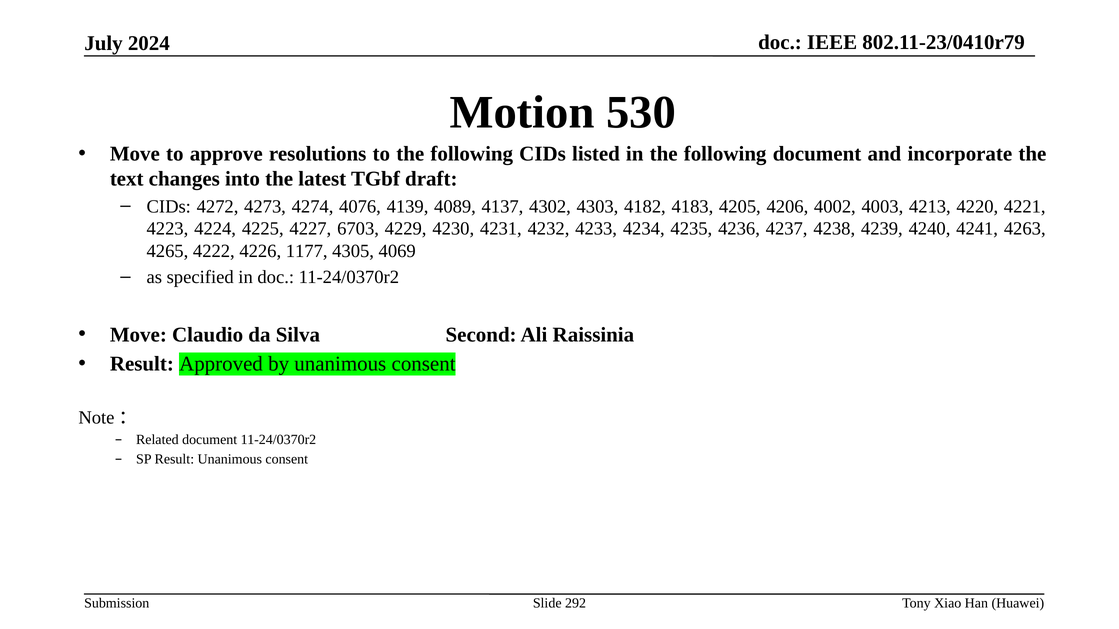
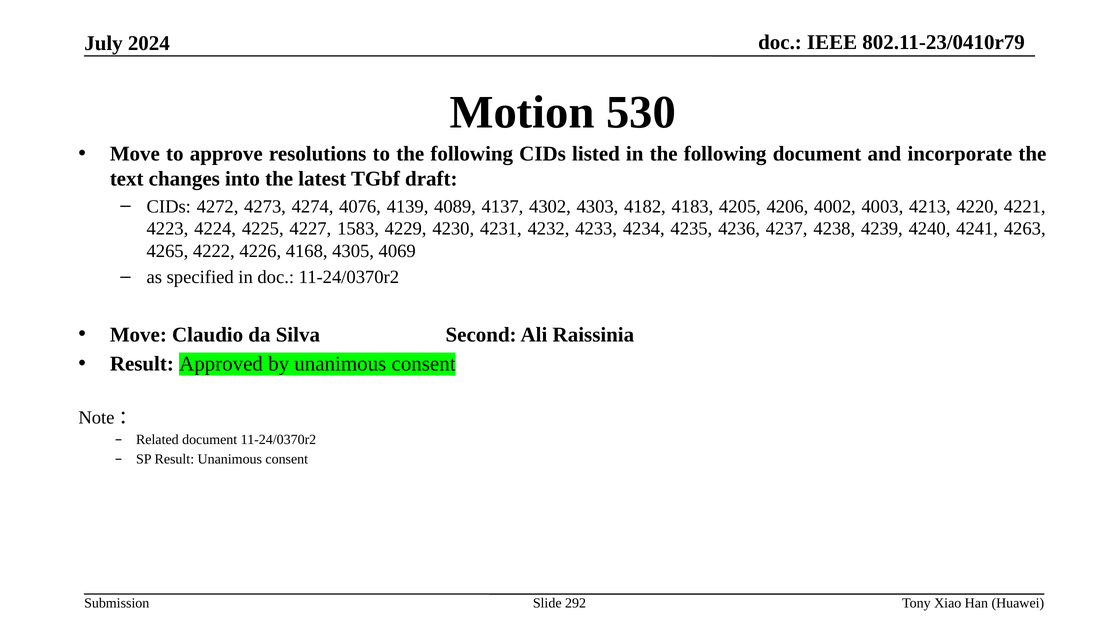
6703: 6703 -> 1583 (358, 229)
1177: 1177 -> 4168 (307, 251)
